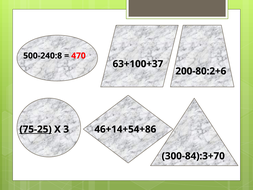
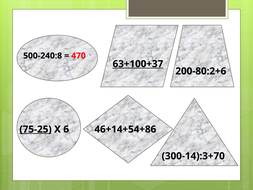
63+100+37 underline: none -> present (138, 64)
3: 3 -> 6 (66, 129)
300-84):3+70: 300-84):3+70 -> 300-14):3+70 (193, 156)
